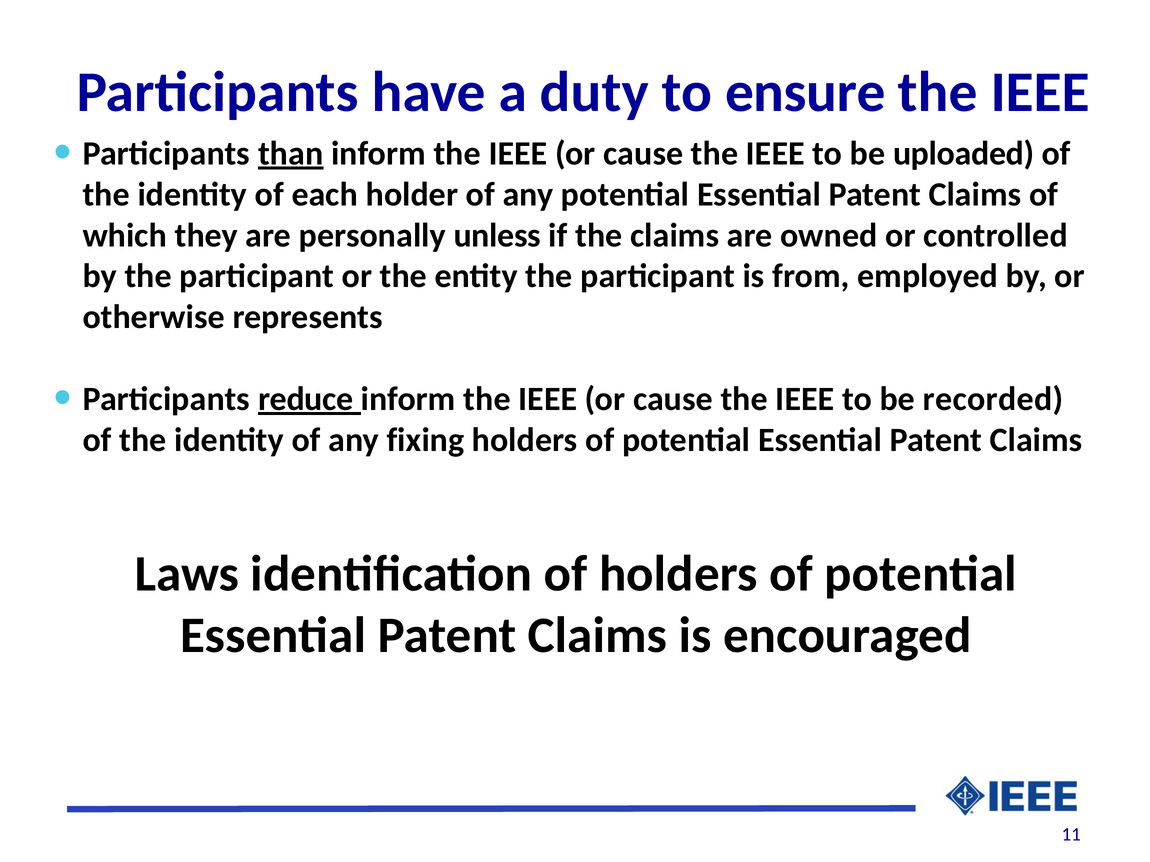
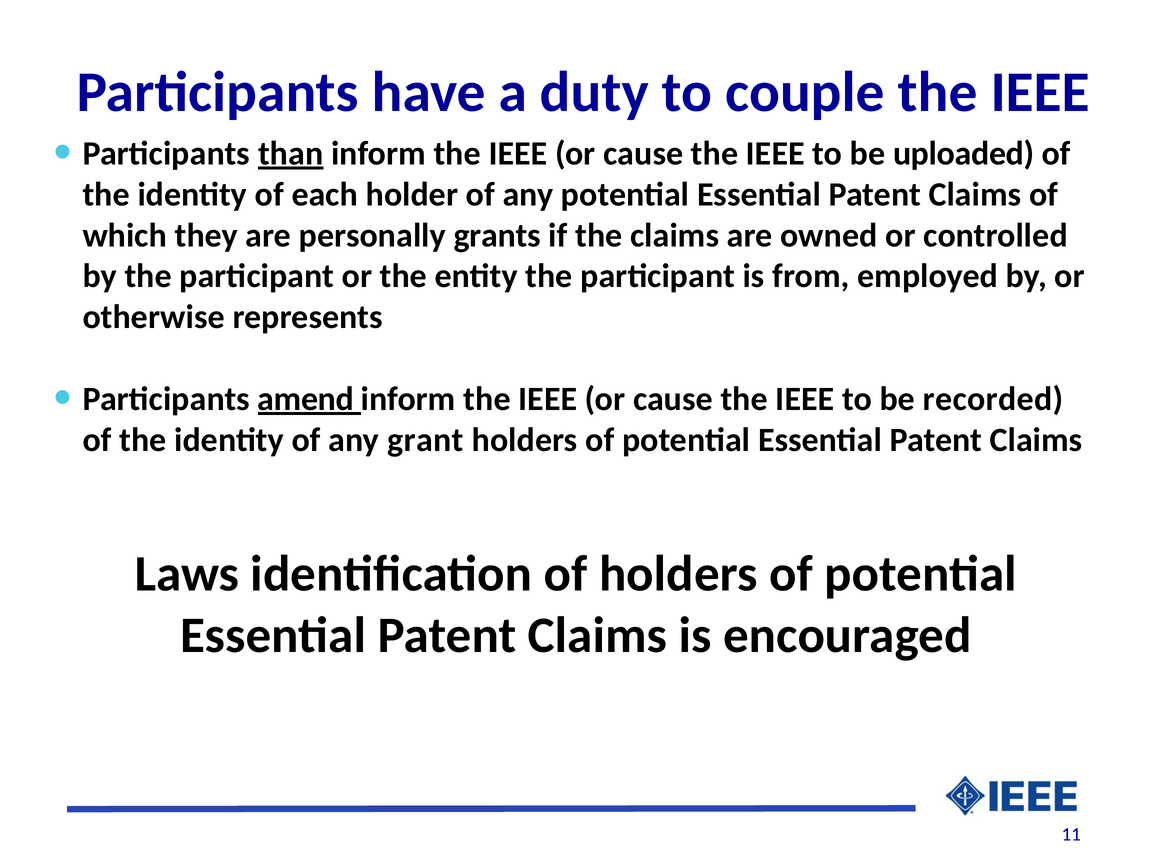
ensure: ensure -> couple (805, 92)
unless: unless -> grants (497, 235)
reduce: reduce -> amend (306, 399)
fixing: fixing -> grant (425, 440)
